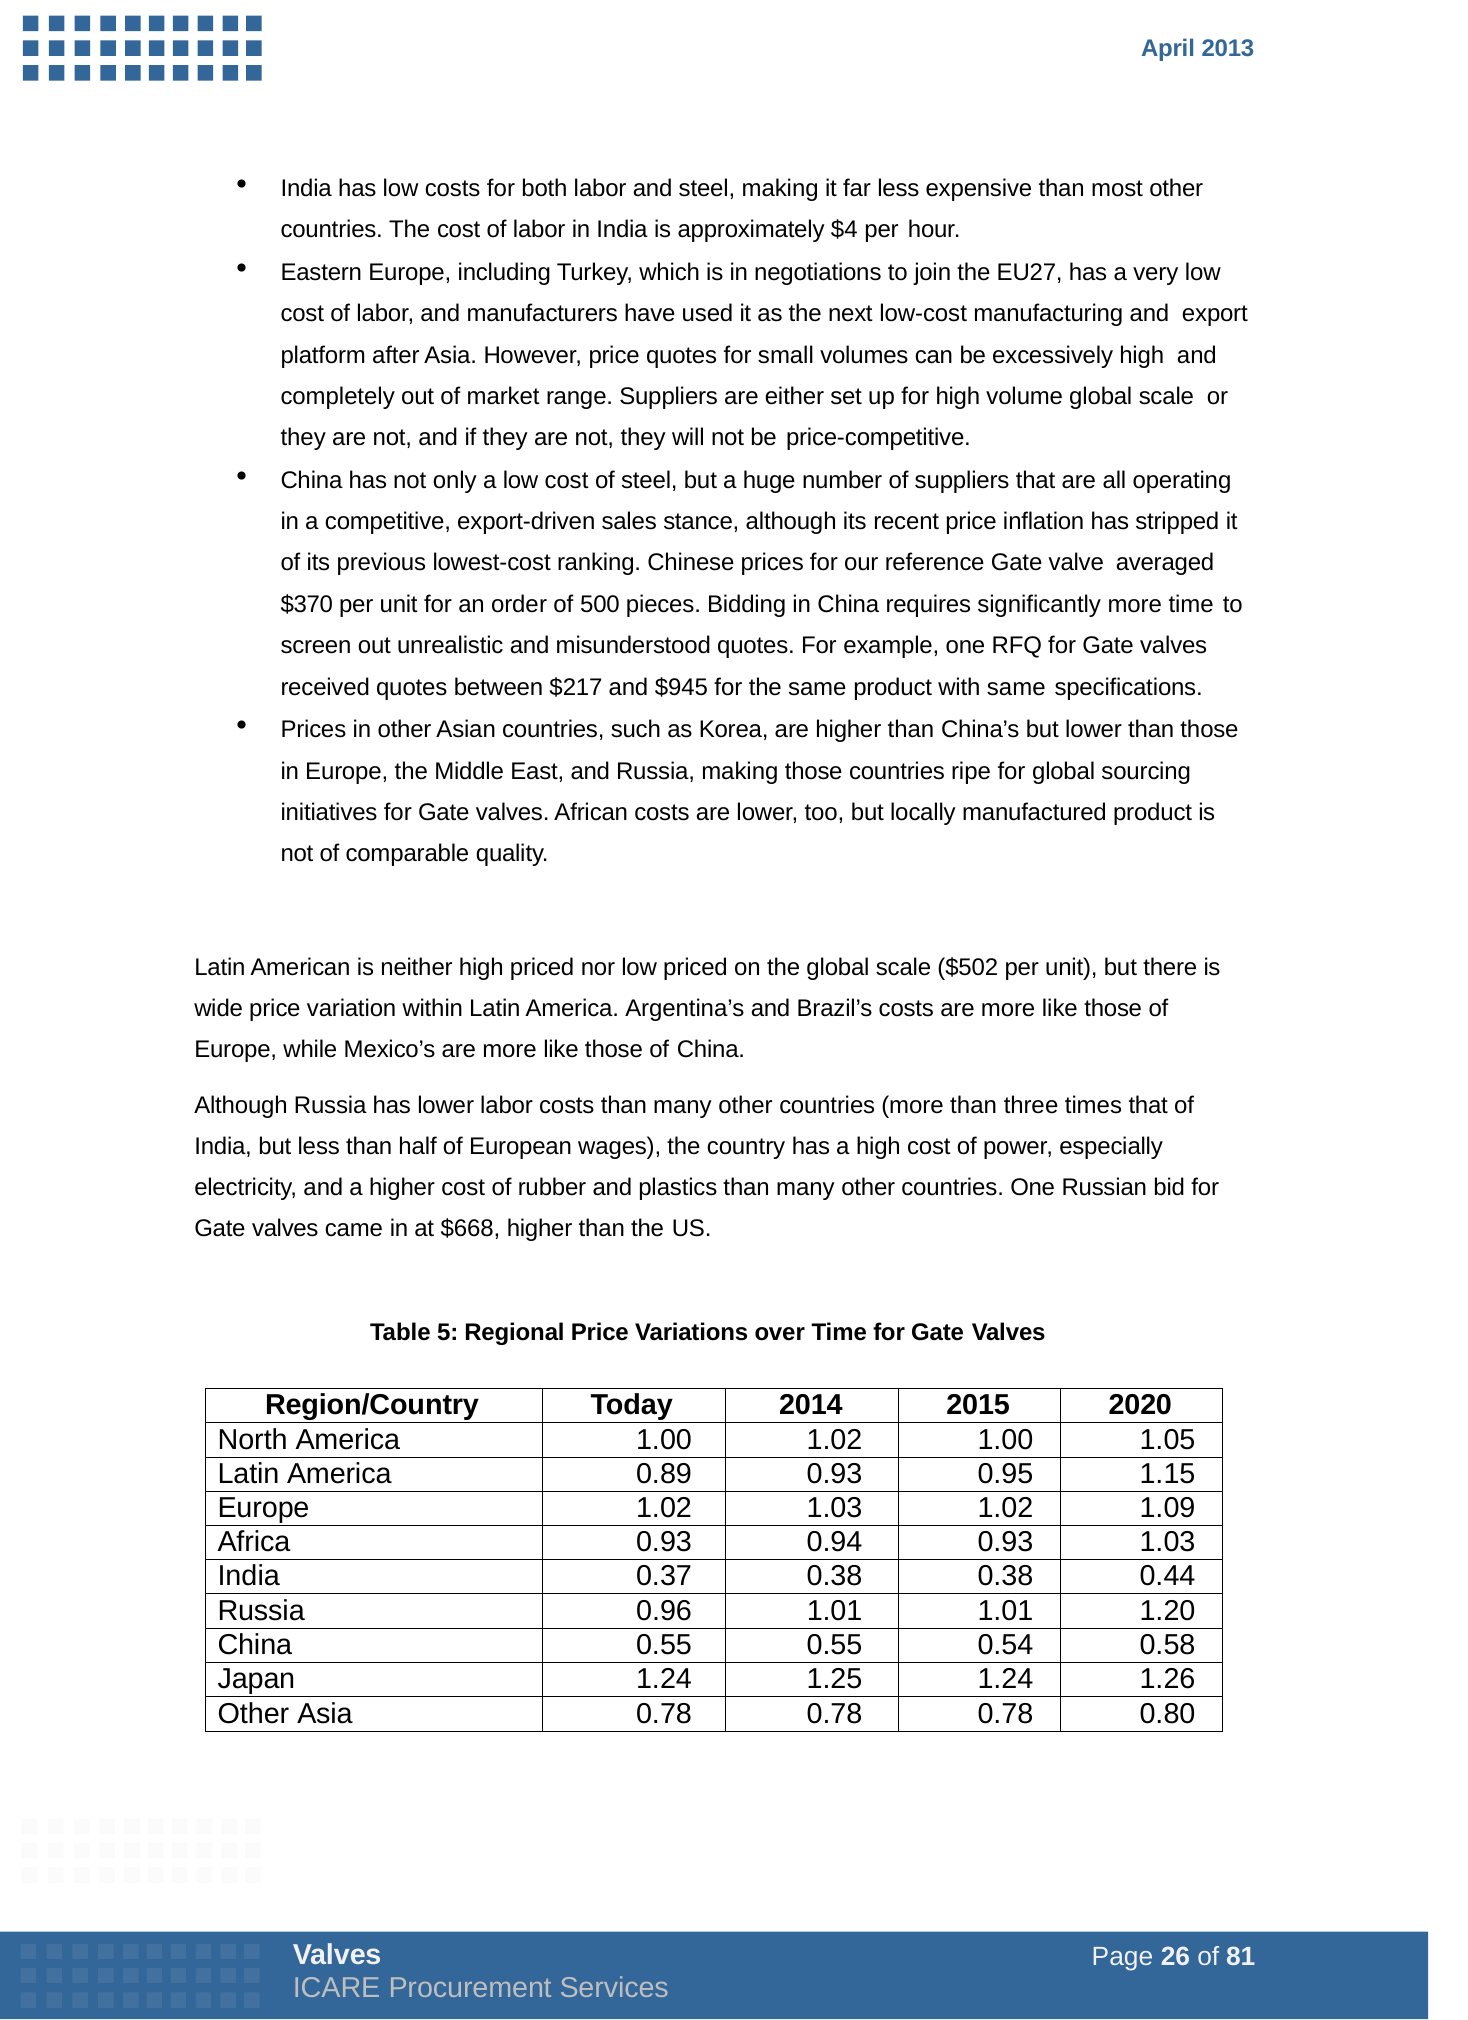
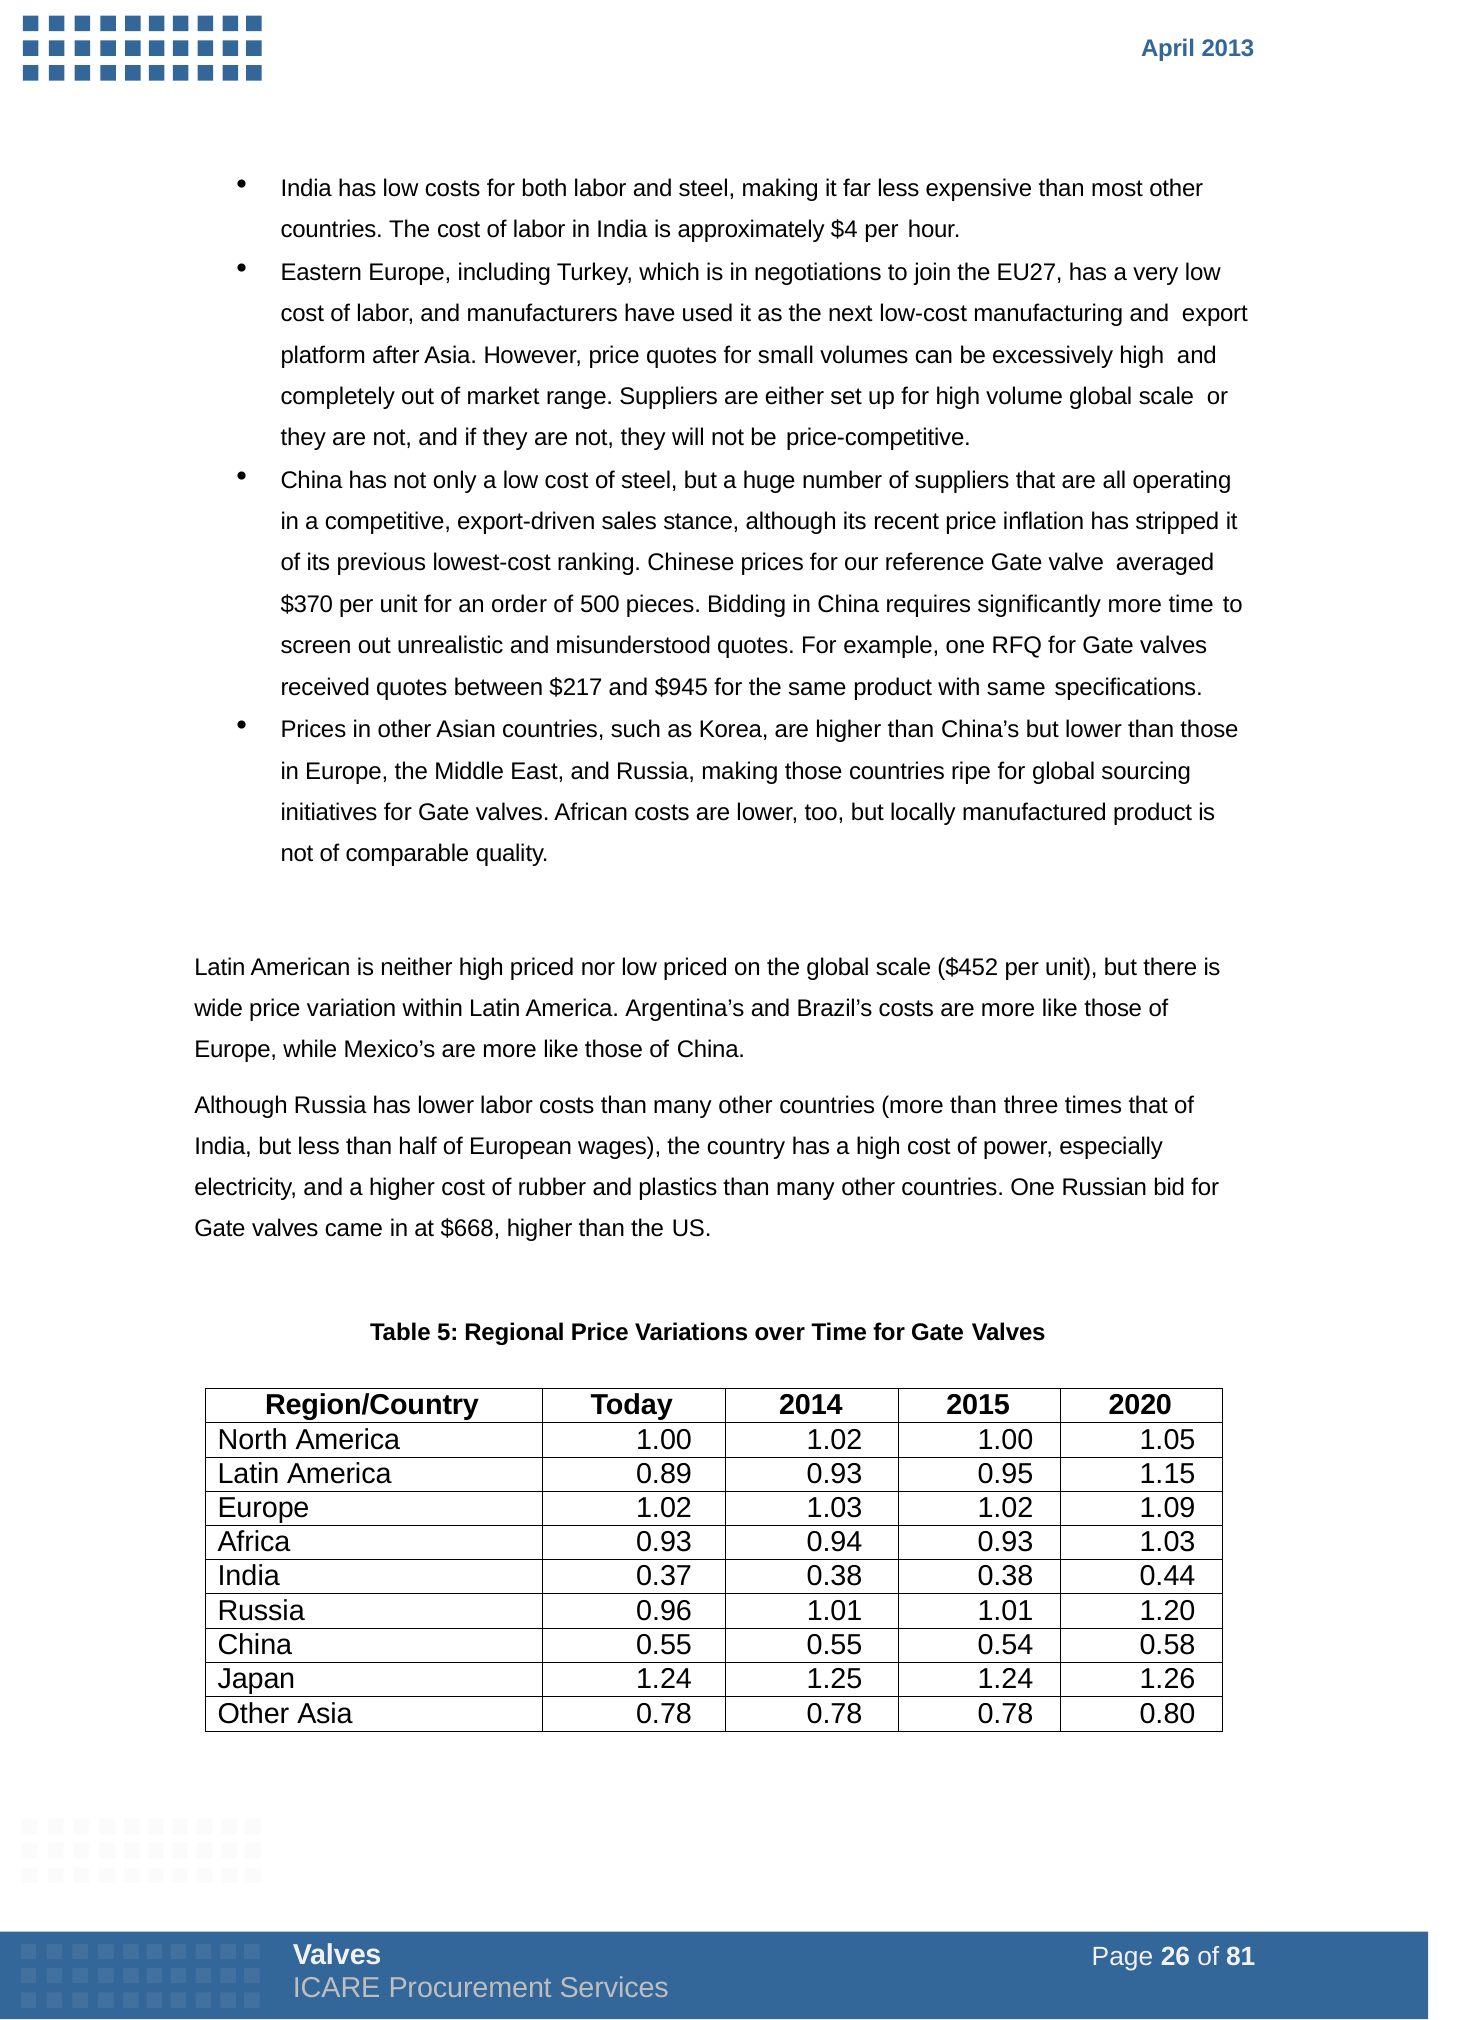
$502: $502 -> $452 (968, 967)
